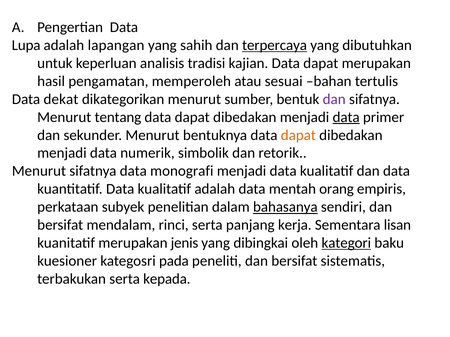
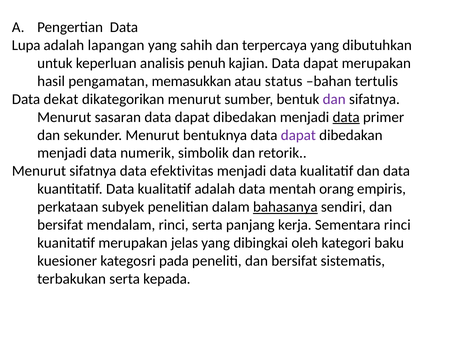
terpercaya underline: present -> none (275, 45)
tradisi: tradisi -> penuh (207, 63)
memperoleh: memperoleh -> memasukkan (191, 81)
sesuai: sesuai -> status (284, 81)
tentang: tentang -> sasaran (118, 117)
dapat colour: orange -> purple (298, 135)
monografi: monografi -> efektivitas (182, 171)
Sementara lisan: lisan -> rinci (397, 225)
jenis: jenis -> jelas (184, 243)
kategori underline: present -> none (346, 243)
